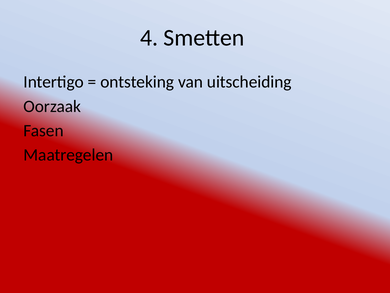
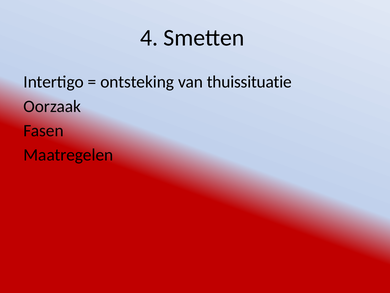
uitscheiding: uitscheiding -> thuissituatie (249, 82)
